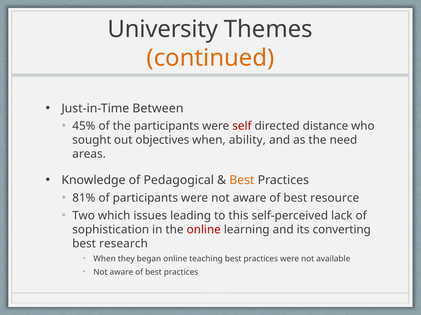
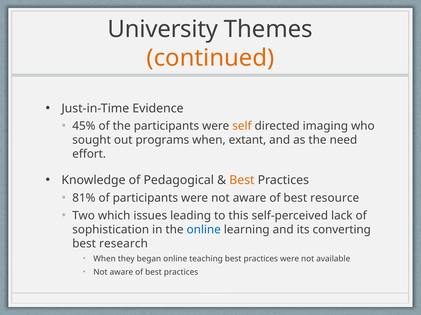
Between: Between -> Evidence (158, 109)
self colour: red -> orange (242, 126)
distance: distance -> imaging (325, 126)
objectives: objectives -> programs (162, 140)
ability: ability -> extant (247, 140)
areas: areas -> effort (89, 155)
online colour: red -> blue (204, 230)
